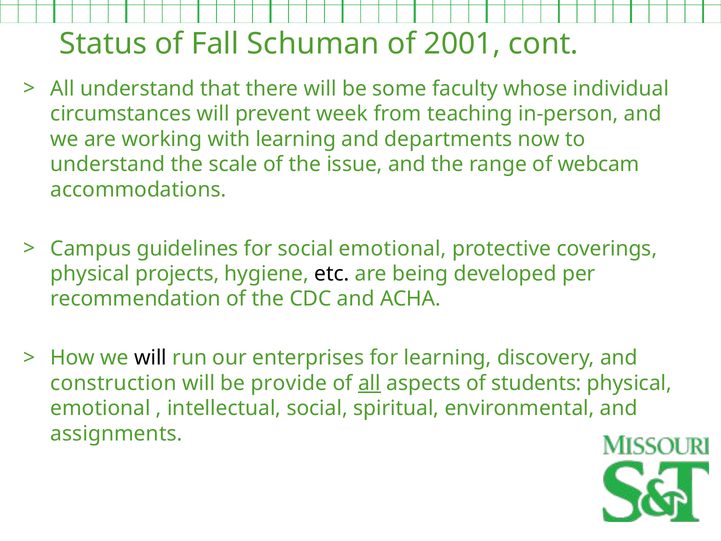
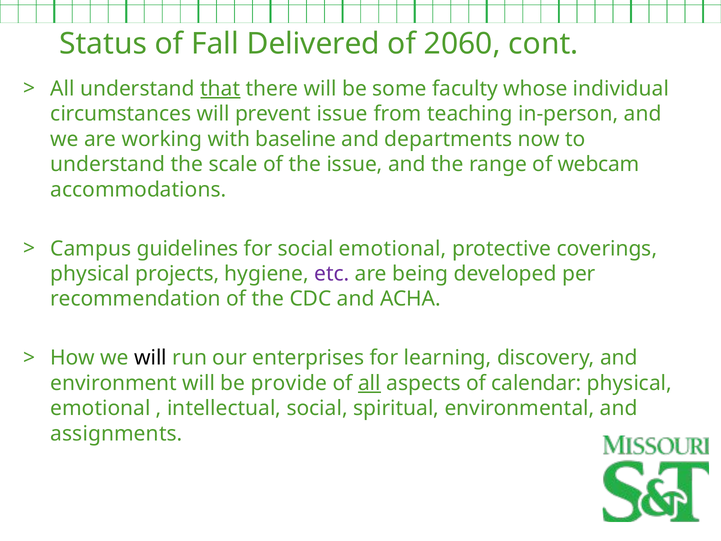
Schuman: Schuman -> Delivered (313, 44)
2001: 2001 -> 2060 (462, 44)
that underline: none -> present (220, 89)
prevent week: week -> issue (342, 114)
with learning: learning -> baseline (296, 139)
etc colour: black -> purple (332, 274)
construction: construction -> environment (114, 383)
students: students -> calendar (537, 383)
